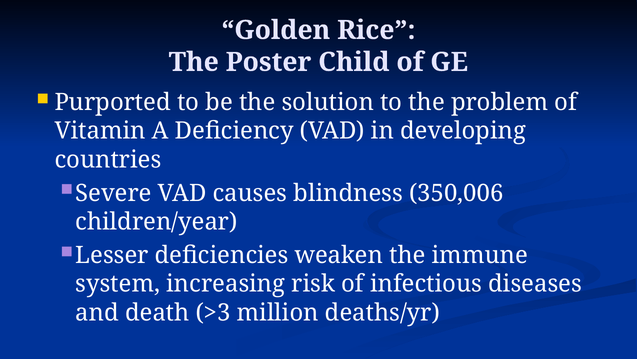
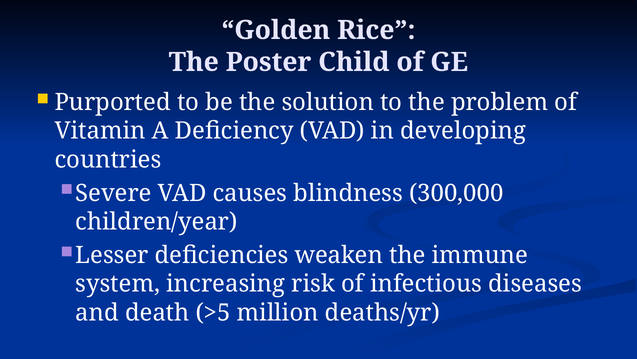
350,006: 350,006 -> 300,000 (456, 193)
>3: >3 -> >5 (213, 312)
